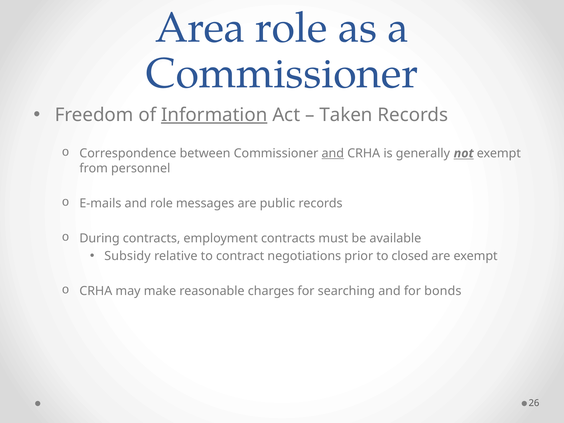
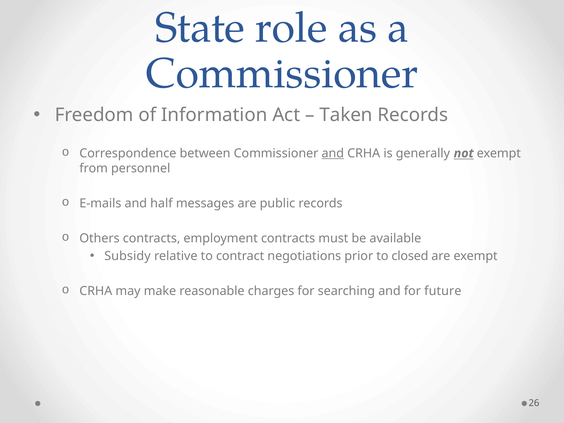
Area: Area -> State (200, 28)
Information underline: present -> none (214, 115)
and role: role -> half (161, 203)
During: During -> Others (99, 238)
bonds: bonds -> future (443, 291)
